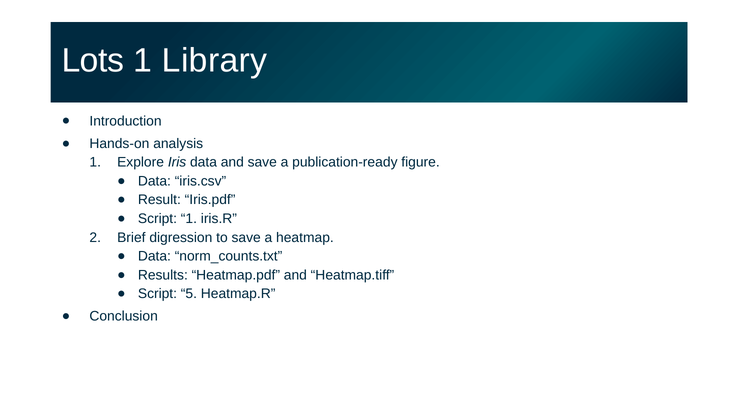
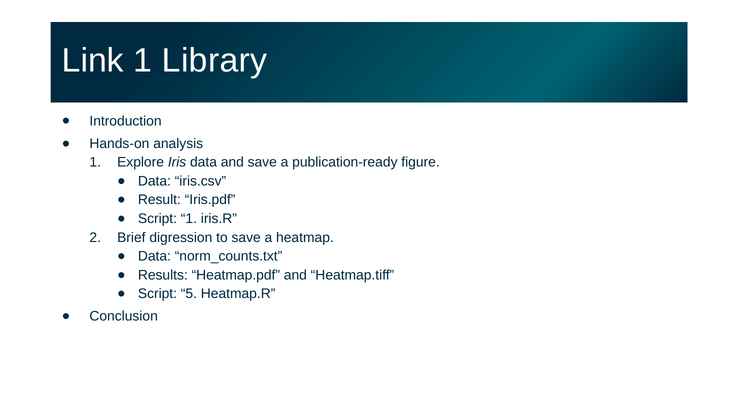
Lots: Lots -> Link (93, 61)
